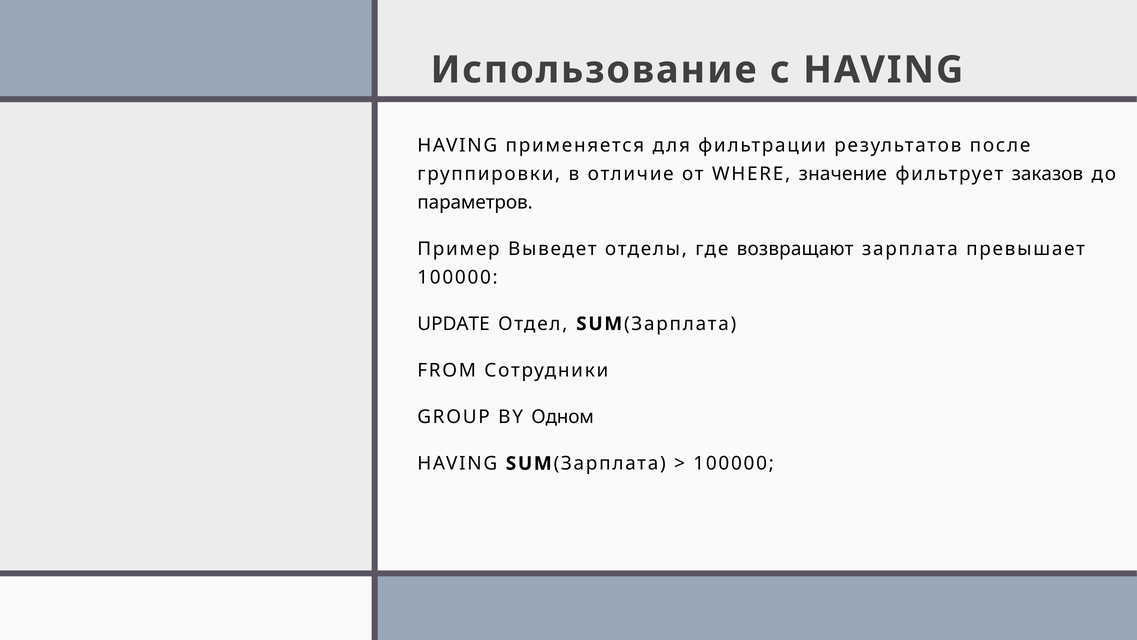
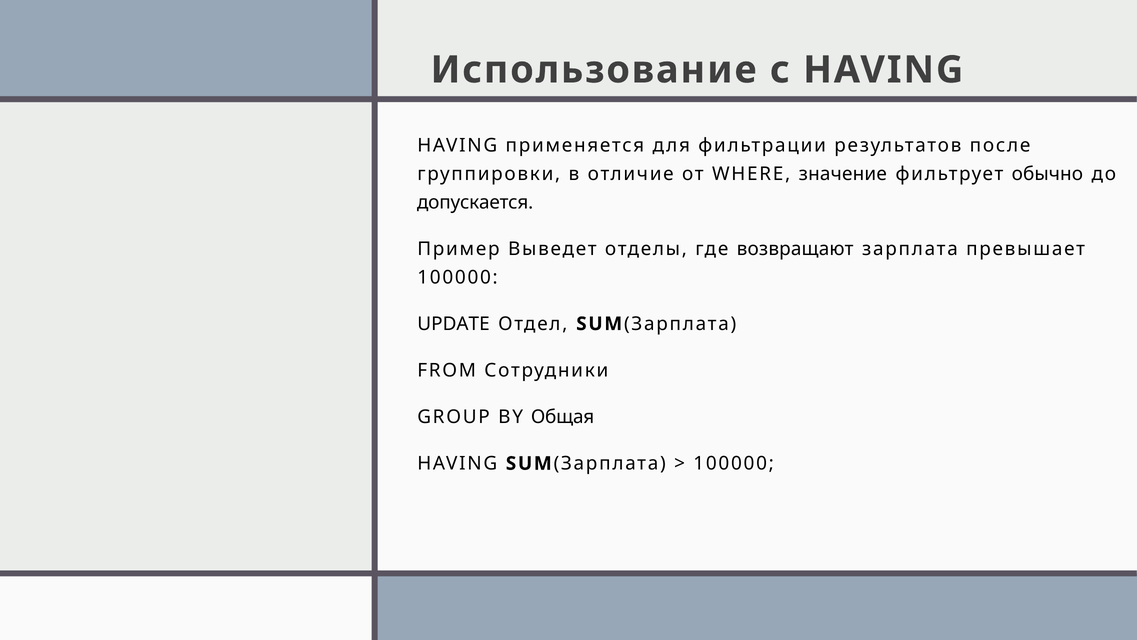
заказов: заказов -> обычно (1047, 174)
параметров: параметров -> допускается (475, 202)
Одном: Одном -> Общая (563, 417)
